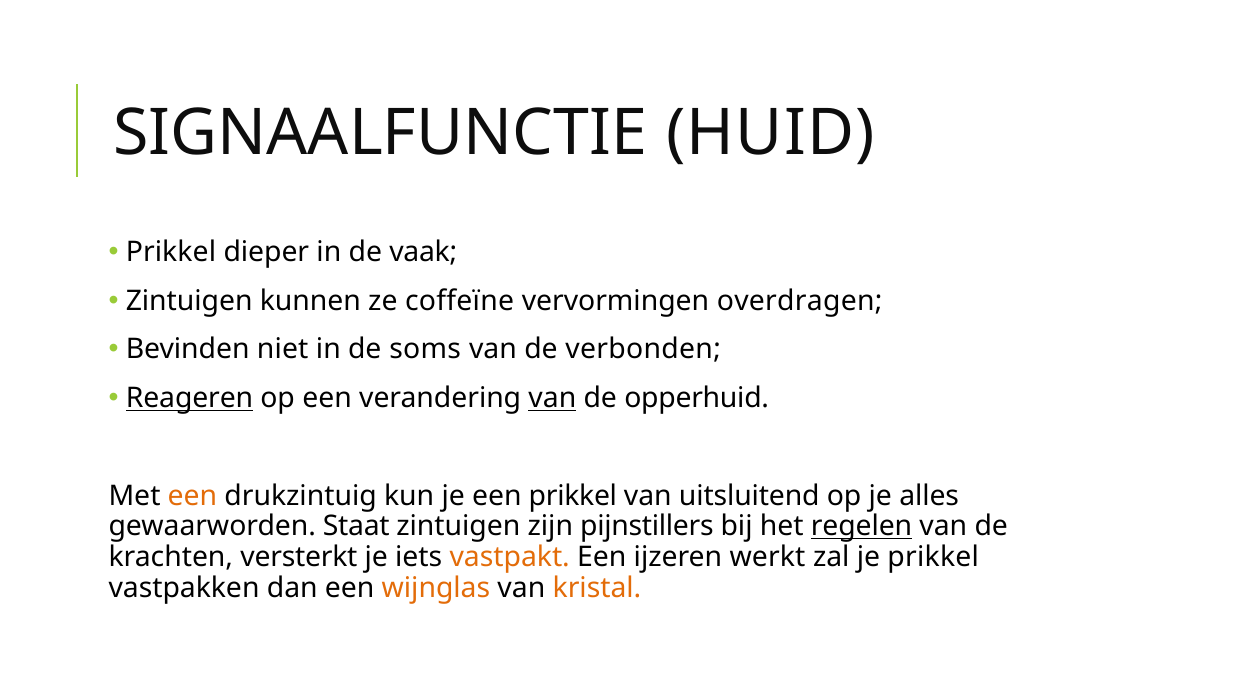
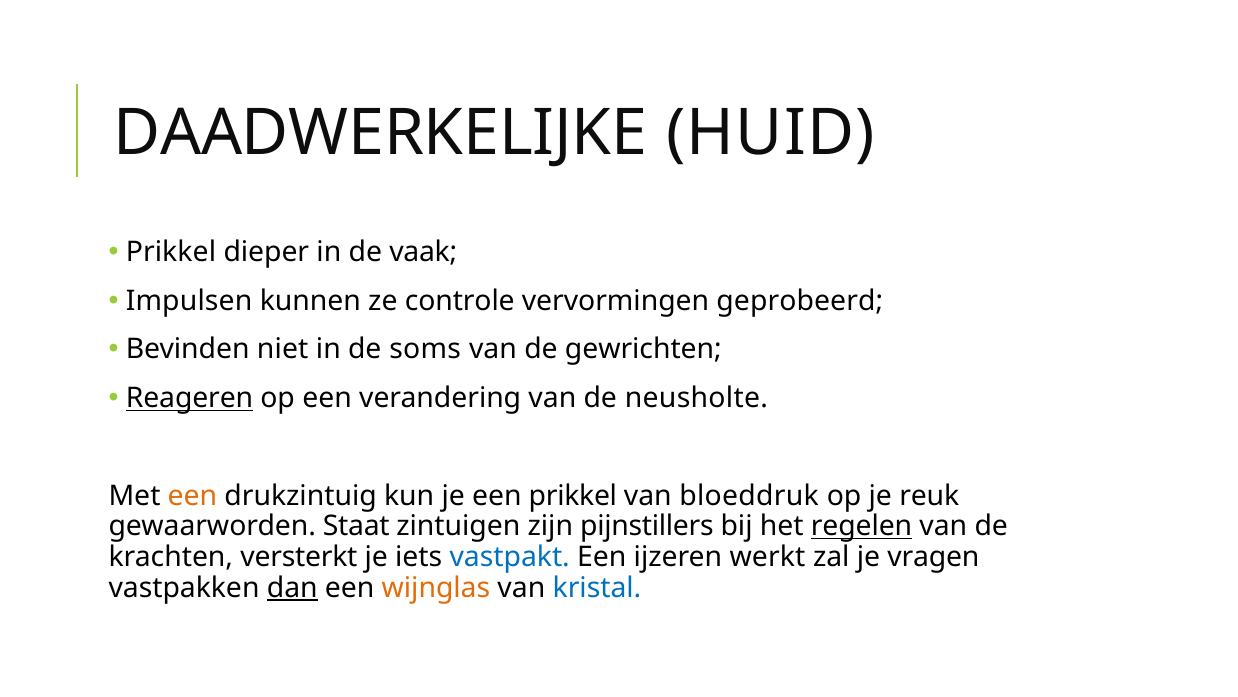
SIGNAALFUNCTIE: SIGNAALFUNCTIE -> DAADWERKELIJKE (380, 133)
Zintuigen: Zintuigen -> Impulsen (189, 301)
coffeïne: coffeïne -> controle (460, 301)
overdragen: overdragen -> geprobeerd (800, 301)
verbonden: verbonden -> gewrichten (643, 349)
van underline: present -> none (552, 398)
opperhuid: opperhuid -> neusholte (696, 398)
uitsluitend: uitsluitend -> bloeddruk (749, 495)
alles: alles -> reuk (929, 495)
vastpakt colour: orange -> blue (510, 557)
je prikkel: prikkel -> vragen (933, 557)
dan underline: none -> present (292, 587)
kristal colour: orange -> blue (597, 587)
